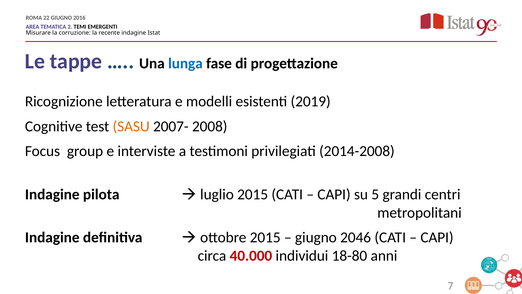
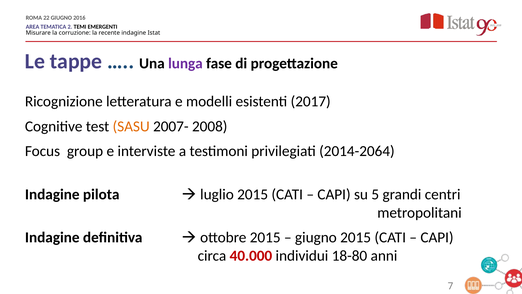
lunga colour: blue -> purple (185, 64)
2019: 2019 -> 2017 (311, 101)
2014-2008: 2014-2008 -> 2014-2064 (357, 151)
giugno 2046: 2046 -> 2015 (356, 237)
